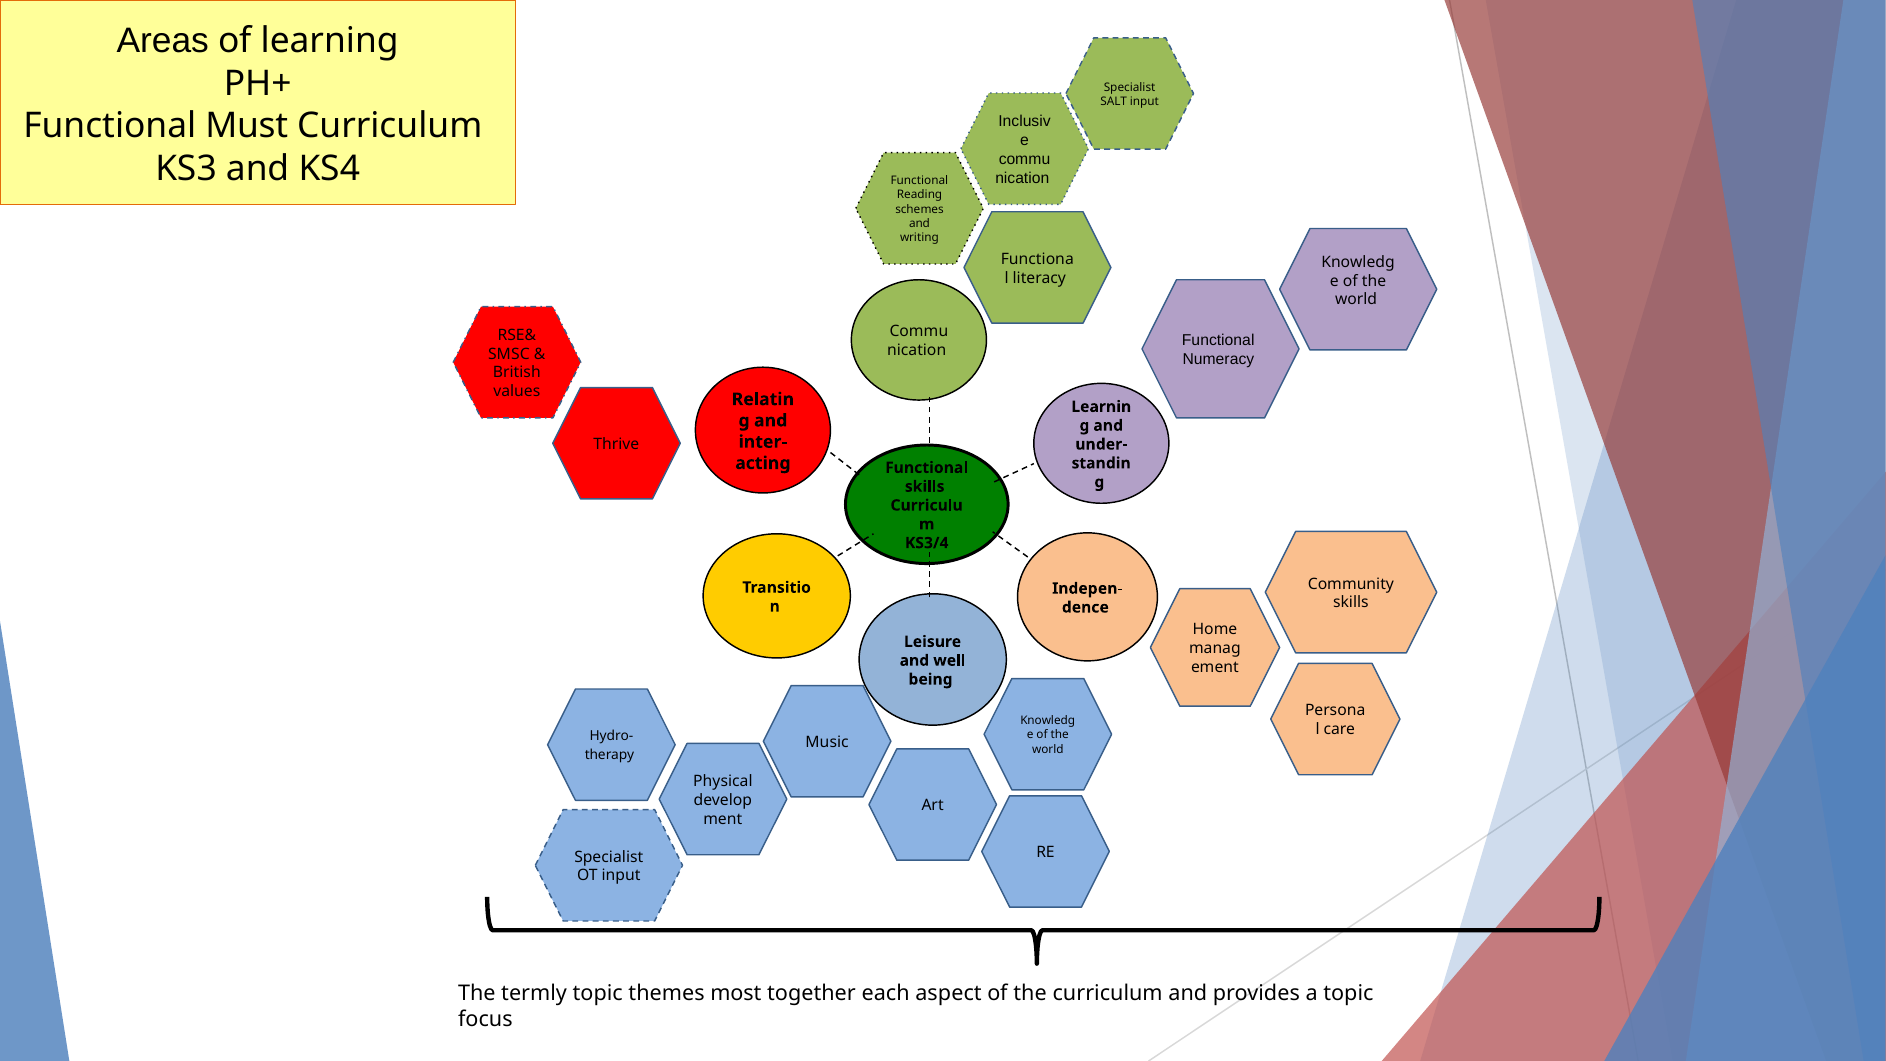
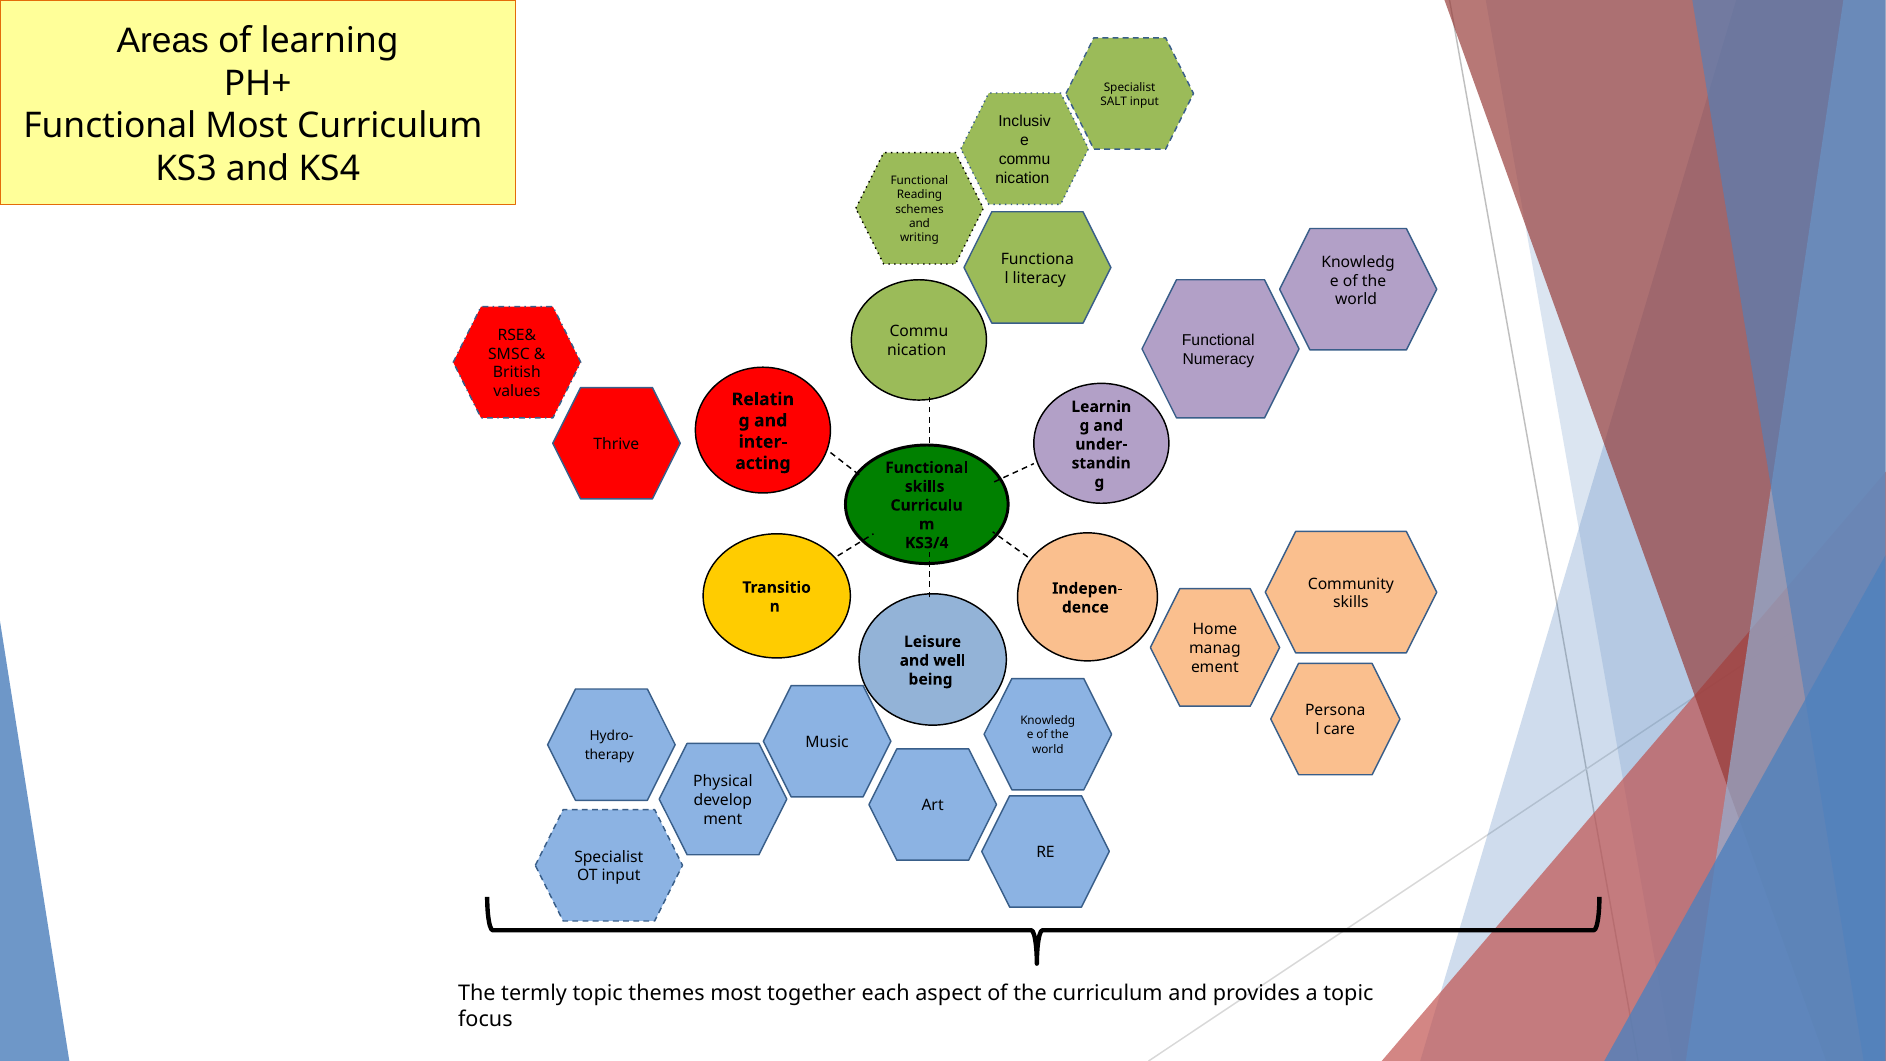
Functional Must: Must -> Most (247, 126)
